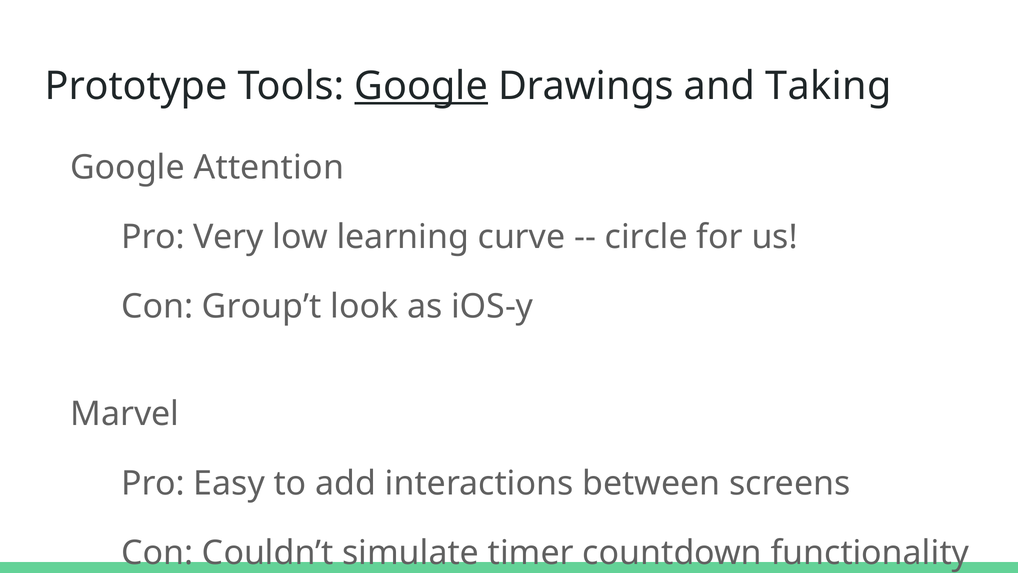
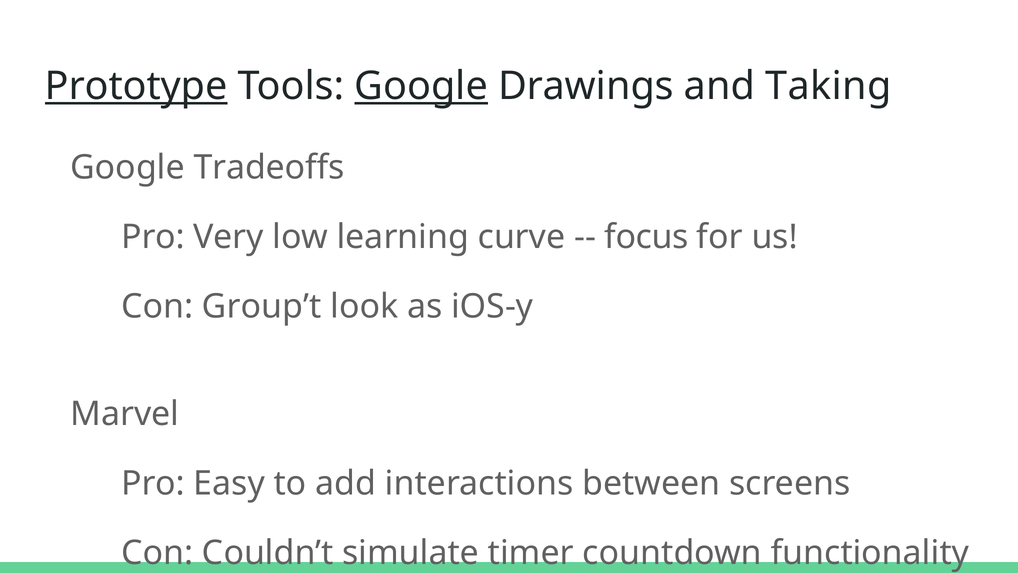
Prototype underline: none -> present (136, 86)
Attention: Attention -> Tradeoffs (269, 167)
circle: circle -> focus (646, 237)
